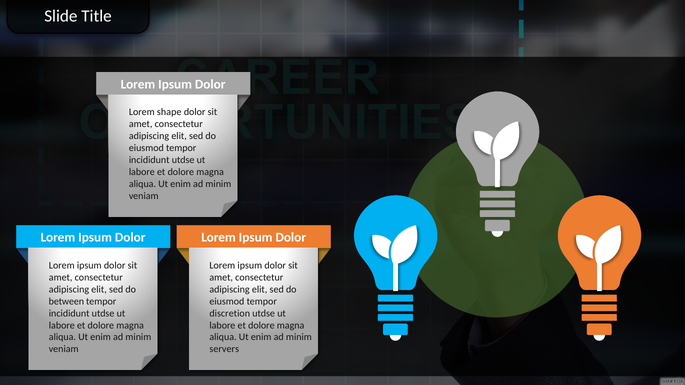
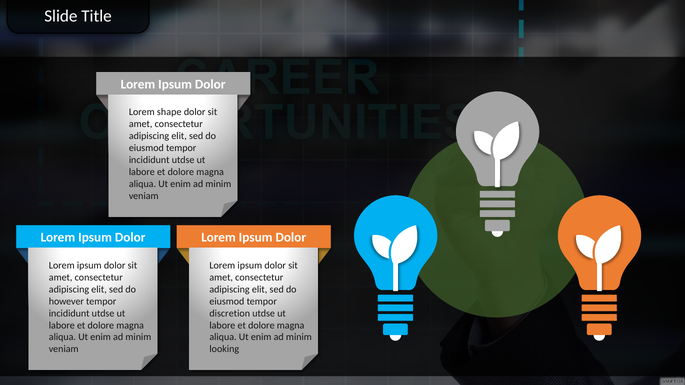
between: between -> however (66, 301)
servers: servers -> looking (224, 349)
